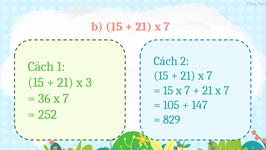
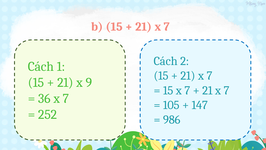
3: 3 -> 9 (89, 82)
829: 829 -> 986 (172, 119)
